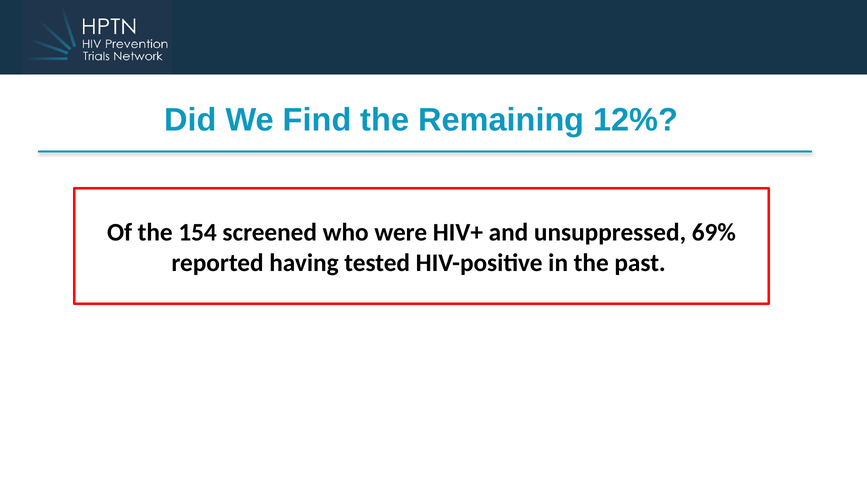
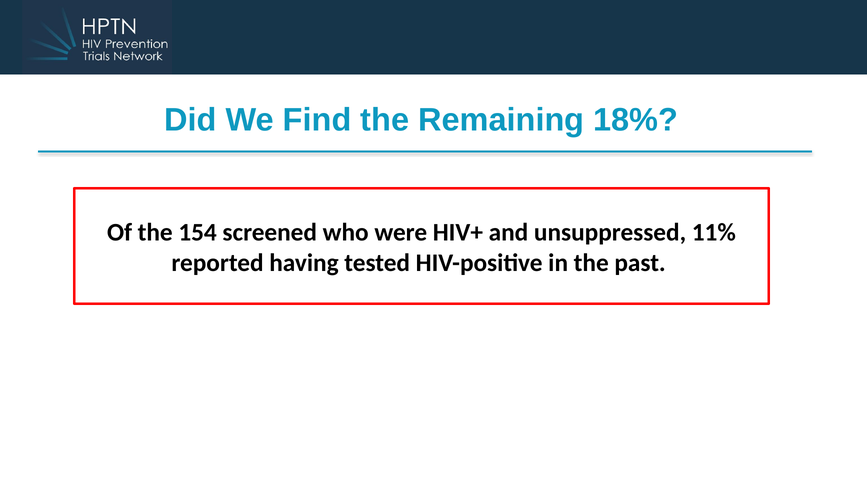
12%: 12% -> 18% (636, 120)
69%: 69% -> 11% (714, 232)
